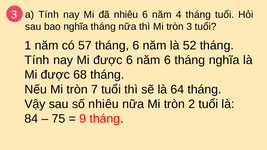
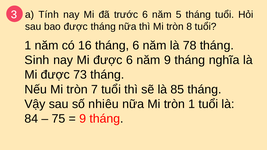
đã nhiêu: nhiêu -> trước (126, 15)
4: 4 -> 5 (179, 15)
bao nghĩa: nghĩa -> được (76, 27)
tròn 3: 3 -> 8 (189, 27)
57: 57 -> 16 (85, 45)
52: 52 -> 78 (190, 45)
Tính: Tính -> Sinh (37, 60)
năm 6: 6 -> 9 (167, 60)
68: 68 -> 73 (80, 75)
64: 64 -> 85 (177, 89)
tròn 2: 2 -> 1 (192, 104)
